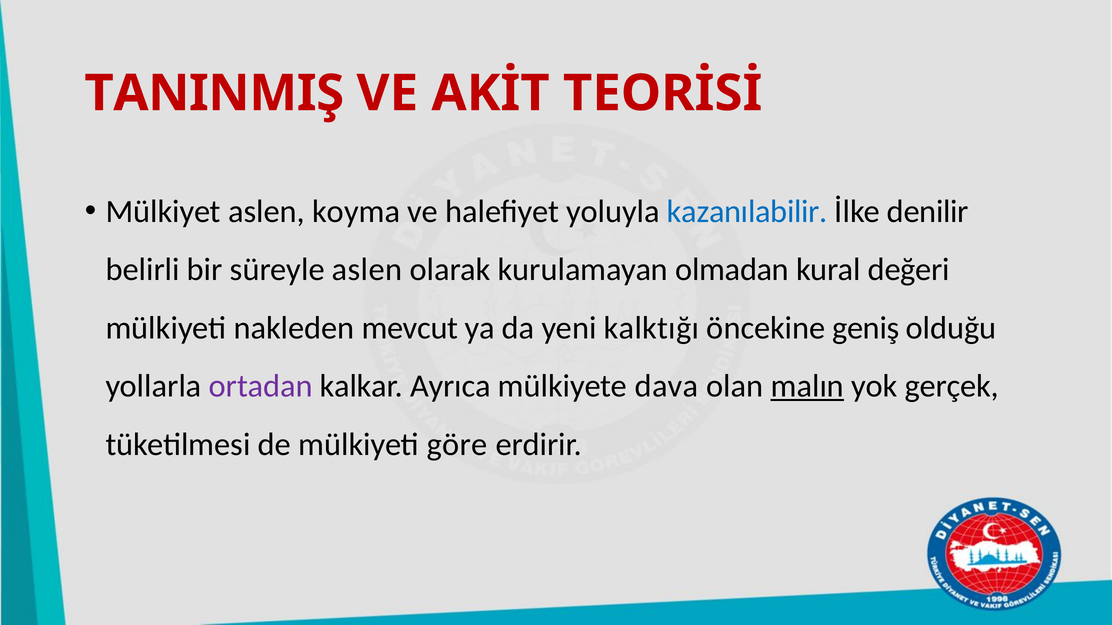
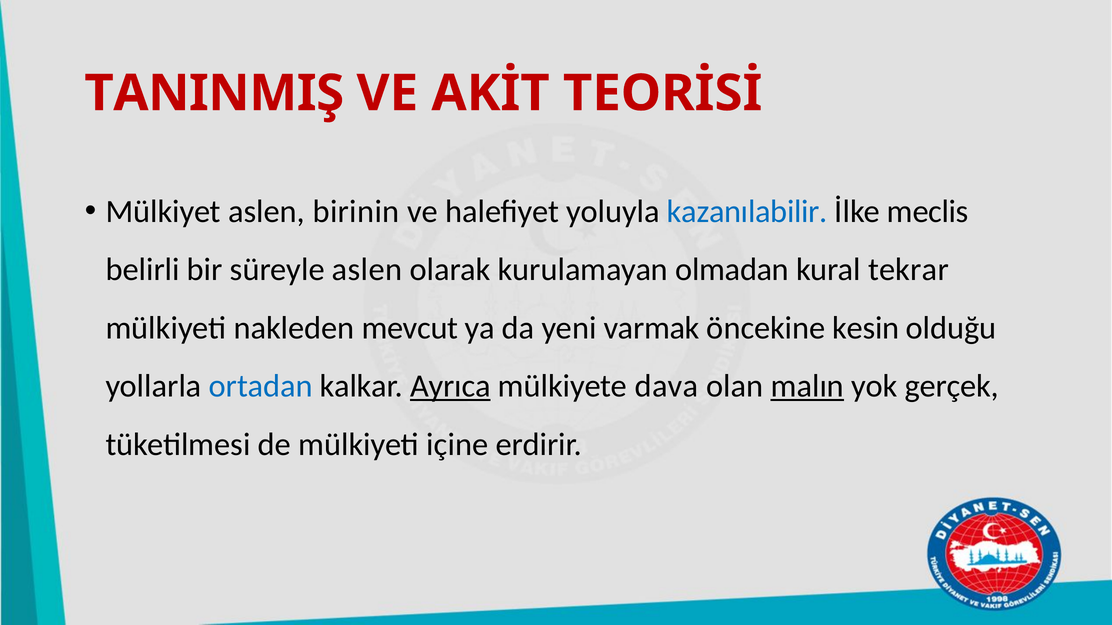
koyma: koyma -> birinin (356, 212)
denilir: denilir -> meclis (928, 212)
değeri: değeri -> tekrar (908, 270)
kalktığı: kalktığı -> varmak (652, 328)
geniş: geniş -> kesin (866, 328)
ortadan colour: purple -> blue (261, 386)
Ayrıca underline: none -> present (450, 386)
göre: göre -> içine (457, 445)
